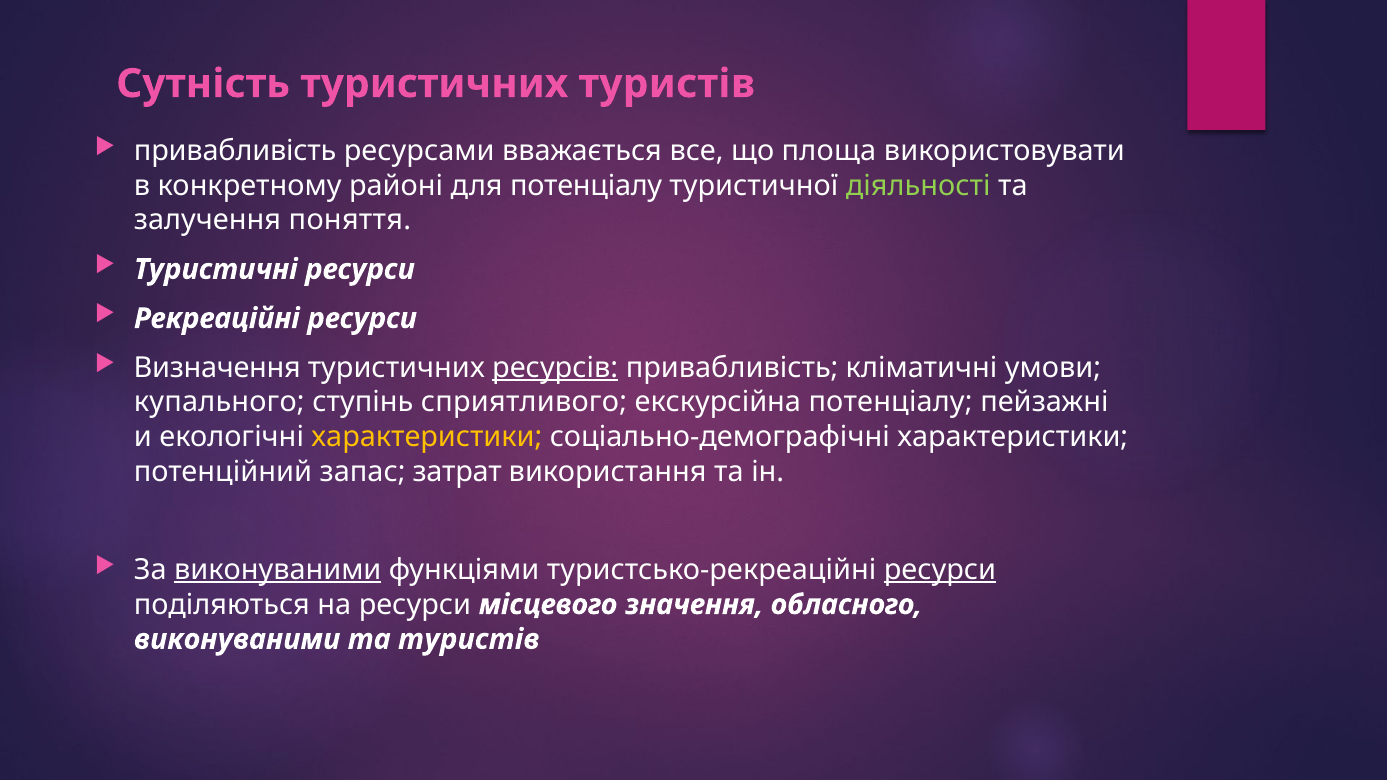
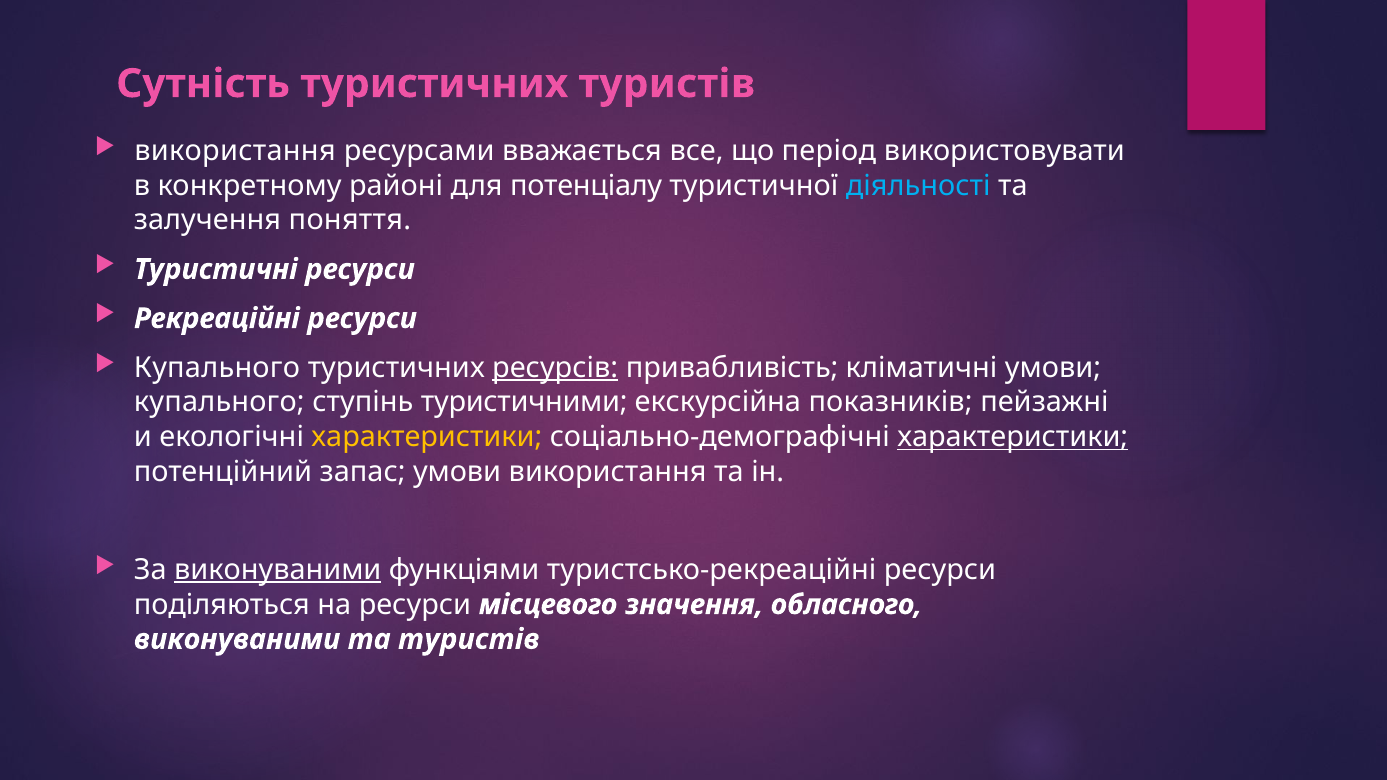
привабливість: привабливість -> використання (235, 151)
площа: площа -> період (829, 151)
діяльності colour: light green -> light blue (918, 186)
Визначення: Визначення -> Купального (217, 368)
сприятливого: сприятливого -> туристичними (524, 402)
екскурсійна потенціалу: потенціалу -> показників (891, 402)
характеристики underline: none -> present (1013, 437)
запас затрат: затрат -> умови (457, 472)
ресурси underline: present -> none (940, 570)
